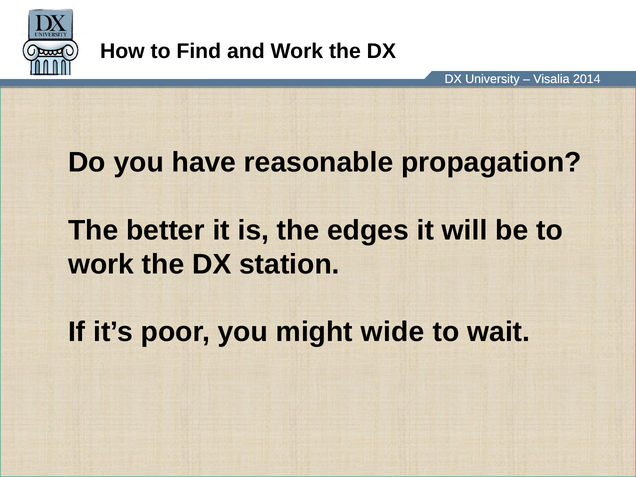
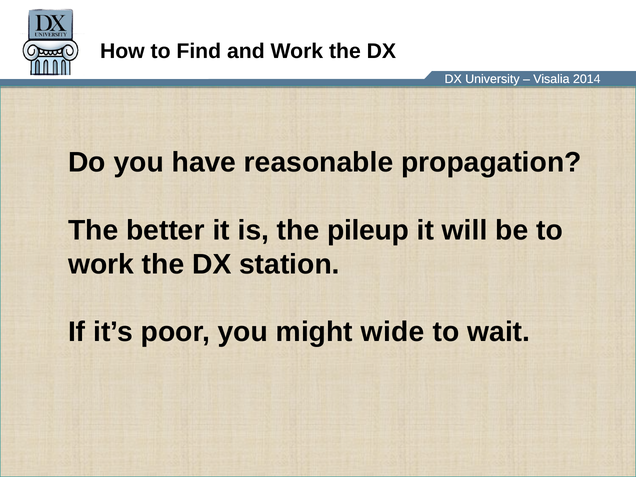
edges: edges -> pileup (368, 230)
